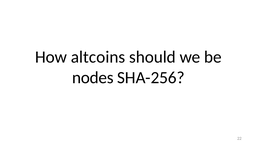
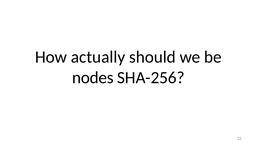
altcoins: altcoins -> actually (98, 57)
